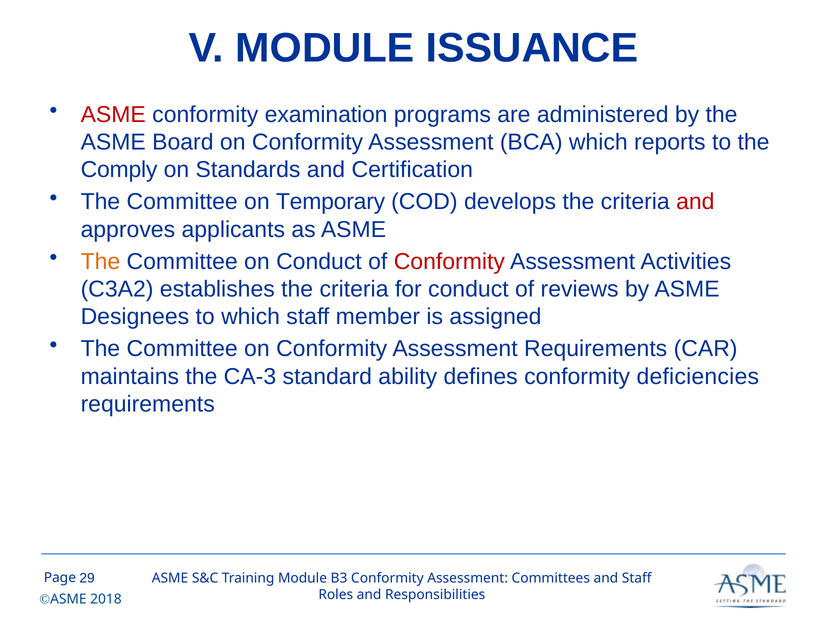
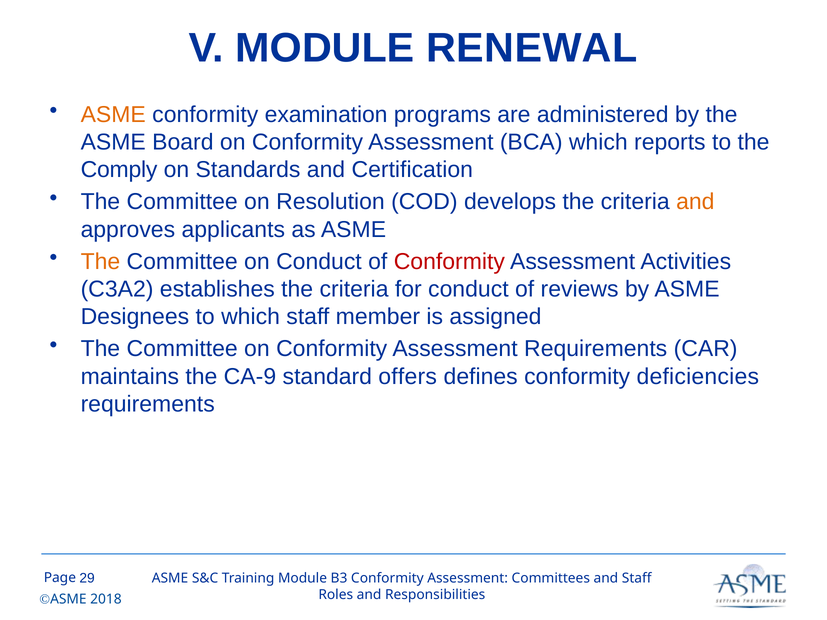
ISSUANCE: ISSUANCE -> RENEWAL (532, 48)
ASME colour: red -> orange (113, 115)
Temporary: Temporary -> Resolution (330, 202)
and colour: red -> orange (695, 202)
CA-3: CA-3 -> CA-9 (250, 377)
ability: ability -> offers (408, 377)
